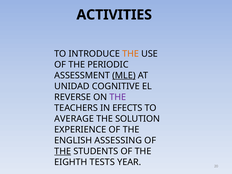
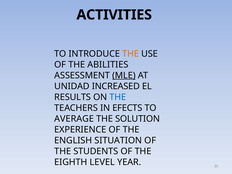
PERIODIC: PERIODIC -> ABILITIES (108, 65)
COGNITIVE: COGNITIVE -> INCREASED (116, 86)
REVERSE: REVERSE -> RESULTS (73, 97)
THE colour: purple -> blue (118, 97)
ASSESSING: ASSESSING -> SITUATION (118, 140)
THE underline: present -> none (63, 151)
TESTS: TESTS -> LEVEL (102, 162)
